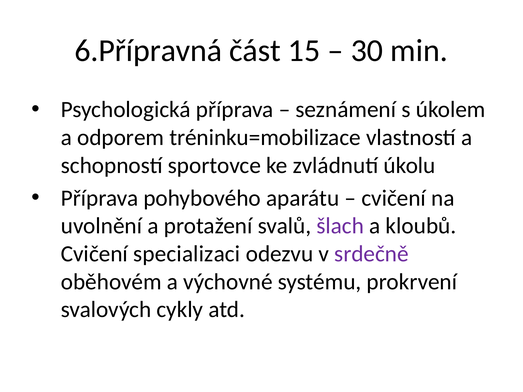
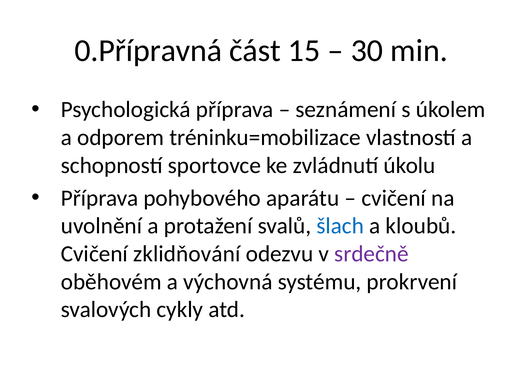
6.Přípravná: 6.Přípravná -> 0.Přípravná (148, 51)
šlach colour: purple -> blue (340, 226)
specializaci: specializaci -> zklidňování (187, 254)
výchovné: výchovné -> výchovná (228, 282)
